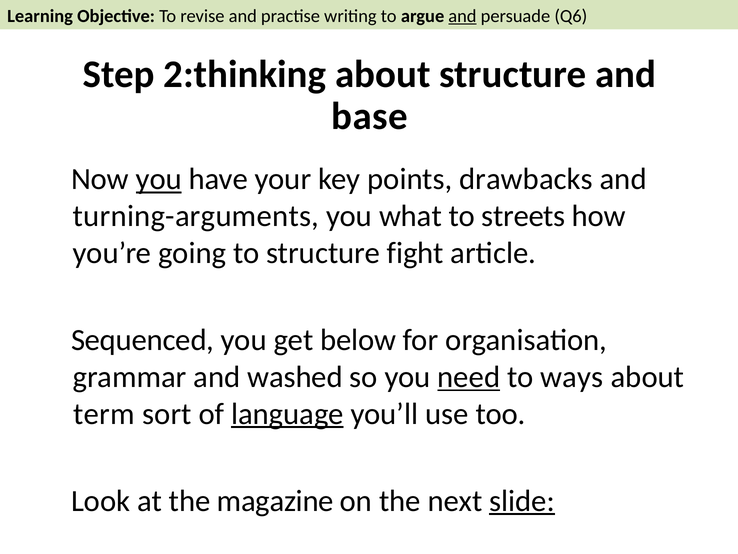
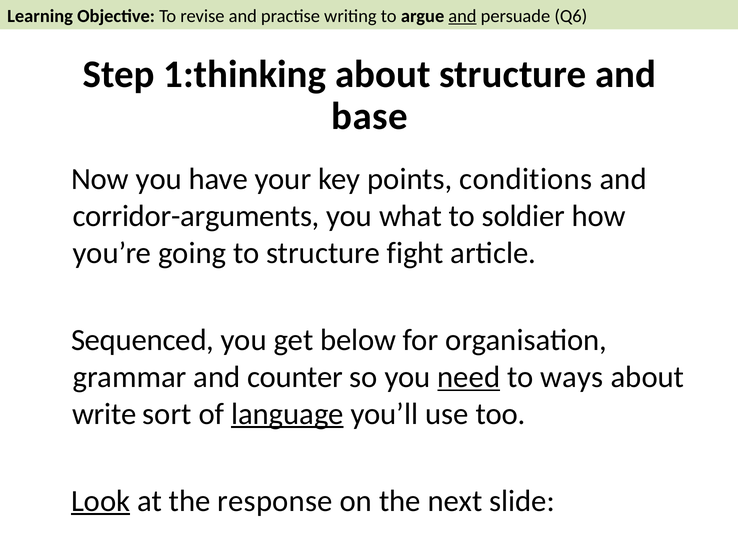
2:thinking: 2:thinking -> 1:thinking (245, 74)
you underline: present -> none (159, 179)
drawbacks: drawbacks -> conditions (526, 179)
turning-arguments: turning-arguments -> corridor-arguments (196, 216)
streets: streets -> soldier (523, 216)
washed: washed -> counter (295, 377)
term: term -> write (104, 414)
Look underline: none -> present (101, 500)
magazine: magazine -> response (275, 500)
slide underline: present -> none (522, 500)
